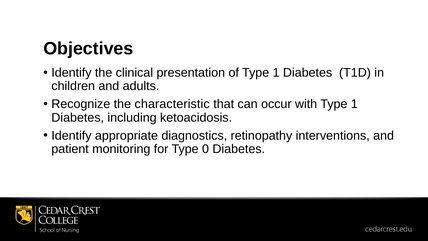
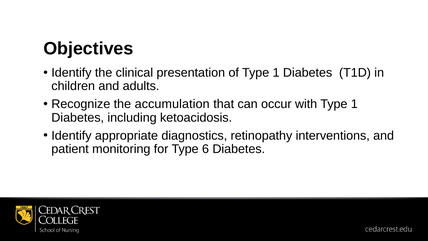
characteristic: characteristic -> accumulation (172, 104)
0: 0 -> 6 (206, 149)
